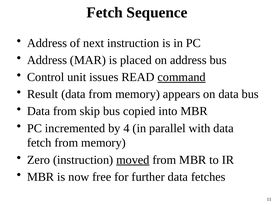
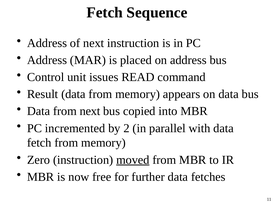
command underline: present -> none (182, 77)
from skip: skip -> next (90, 111)
4: 4 -> 2 (126, 129)
